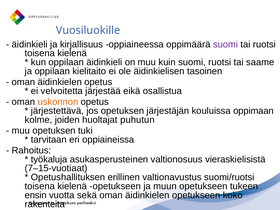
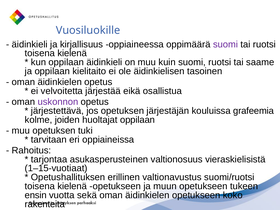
uskonnon colour: orange -> purple (58, 102)
oppimaan: oppimaan -> grafeemia (254, 111)
huoltajat puhutun: puhutun -> oppilaan (138, 120)
työkaluja: työkaluja -> tarjontaa (49, 159)
7–15-vuotiaat: 7–15-vuotiaat -> 1–15-vuotiaat (56, 168)
